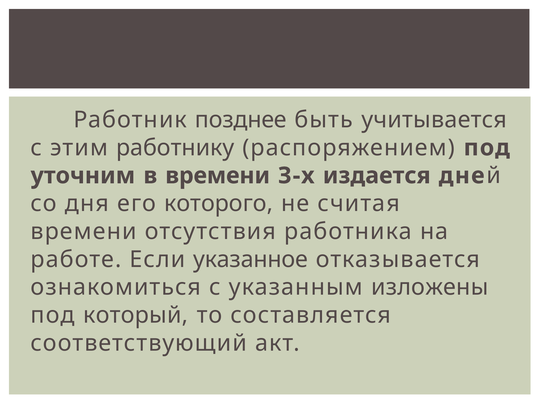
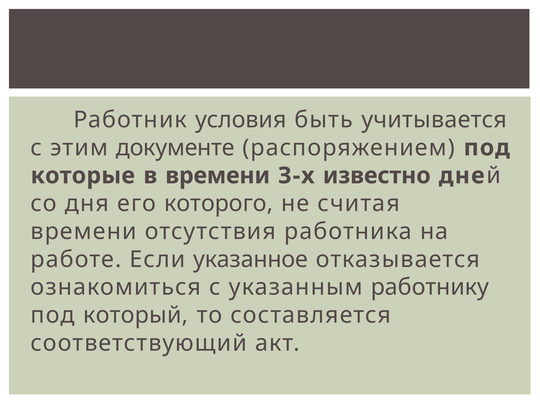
позднее: позднее -> условия (241, 120)
работнику: работнику -> документе (175, 148)
уточним: уточним -> которые (83, 176)
издается: издается -> известно (377, 176)
изложены: изложены -> работнику (430, 287)
